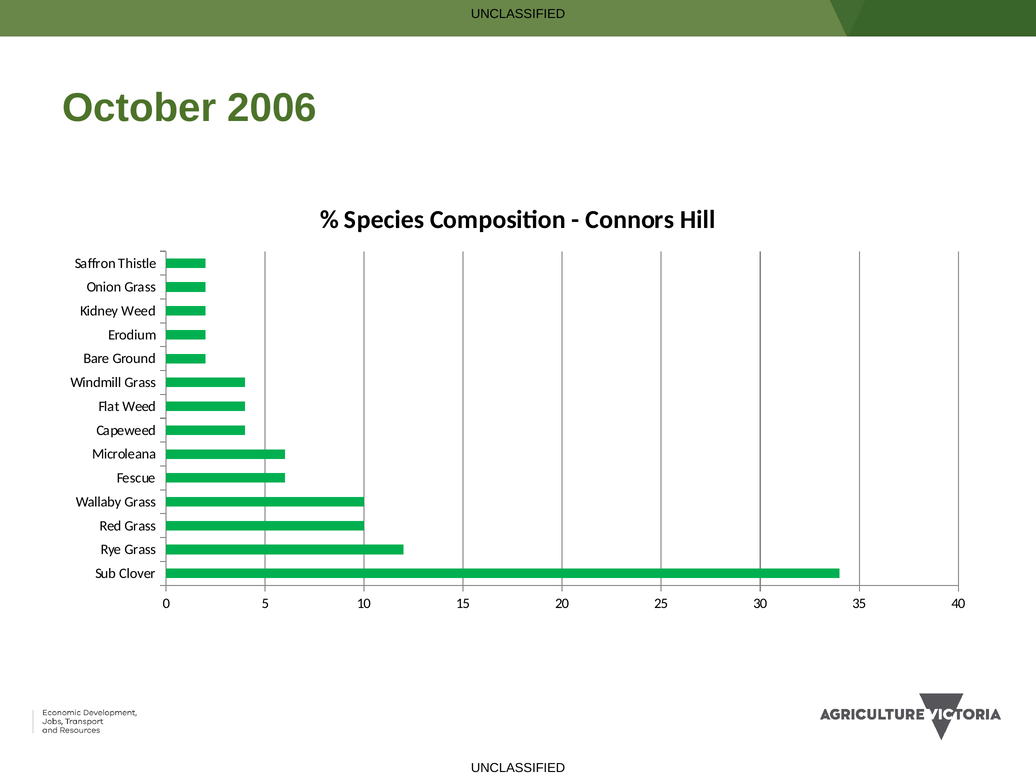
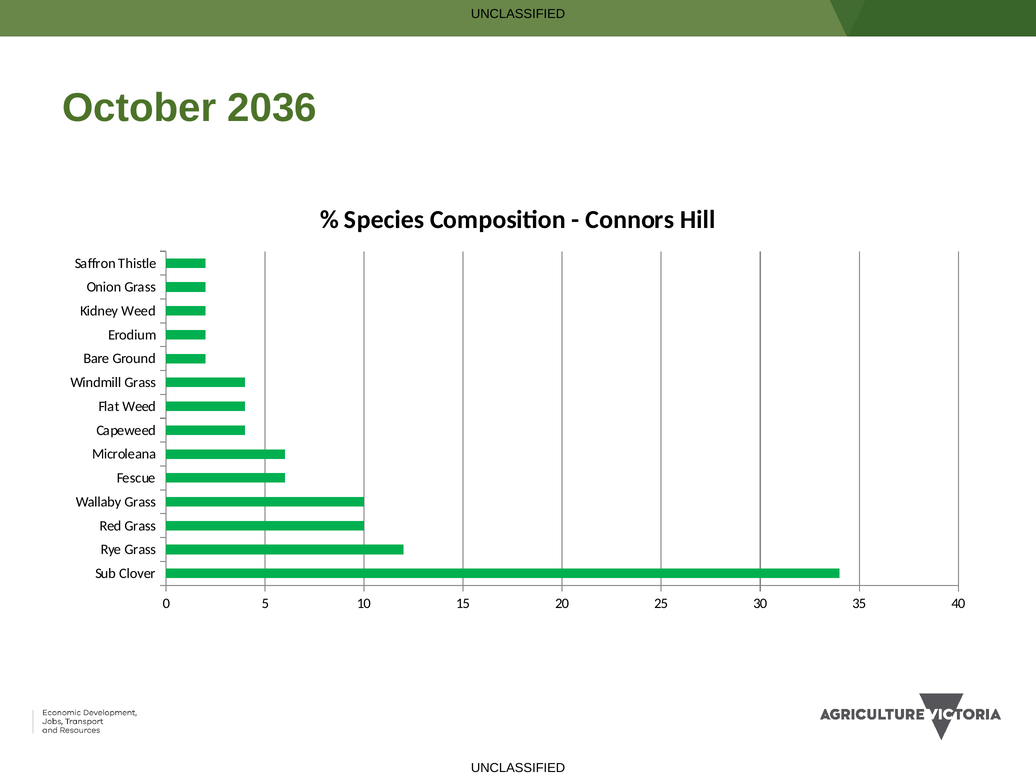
2006: 2006 -> 2036 (272, 108)
